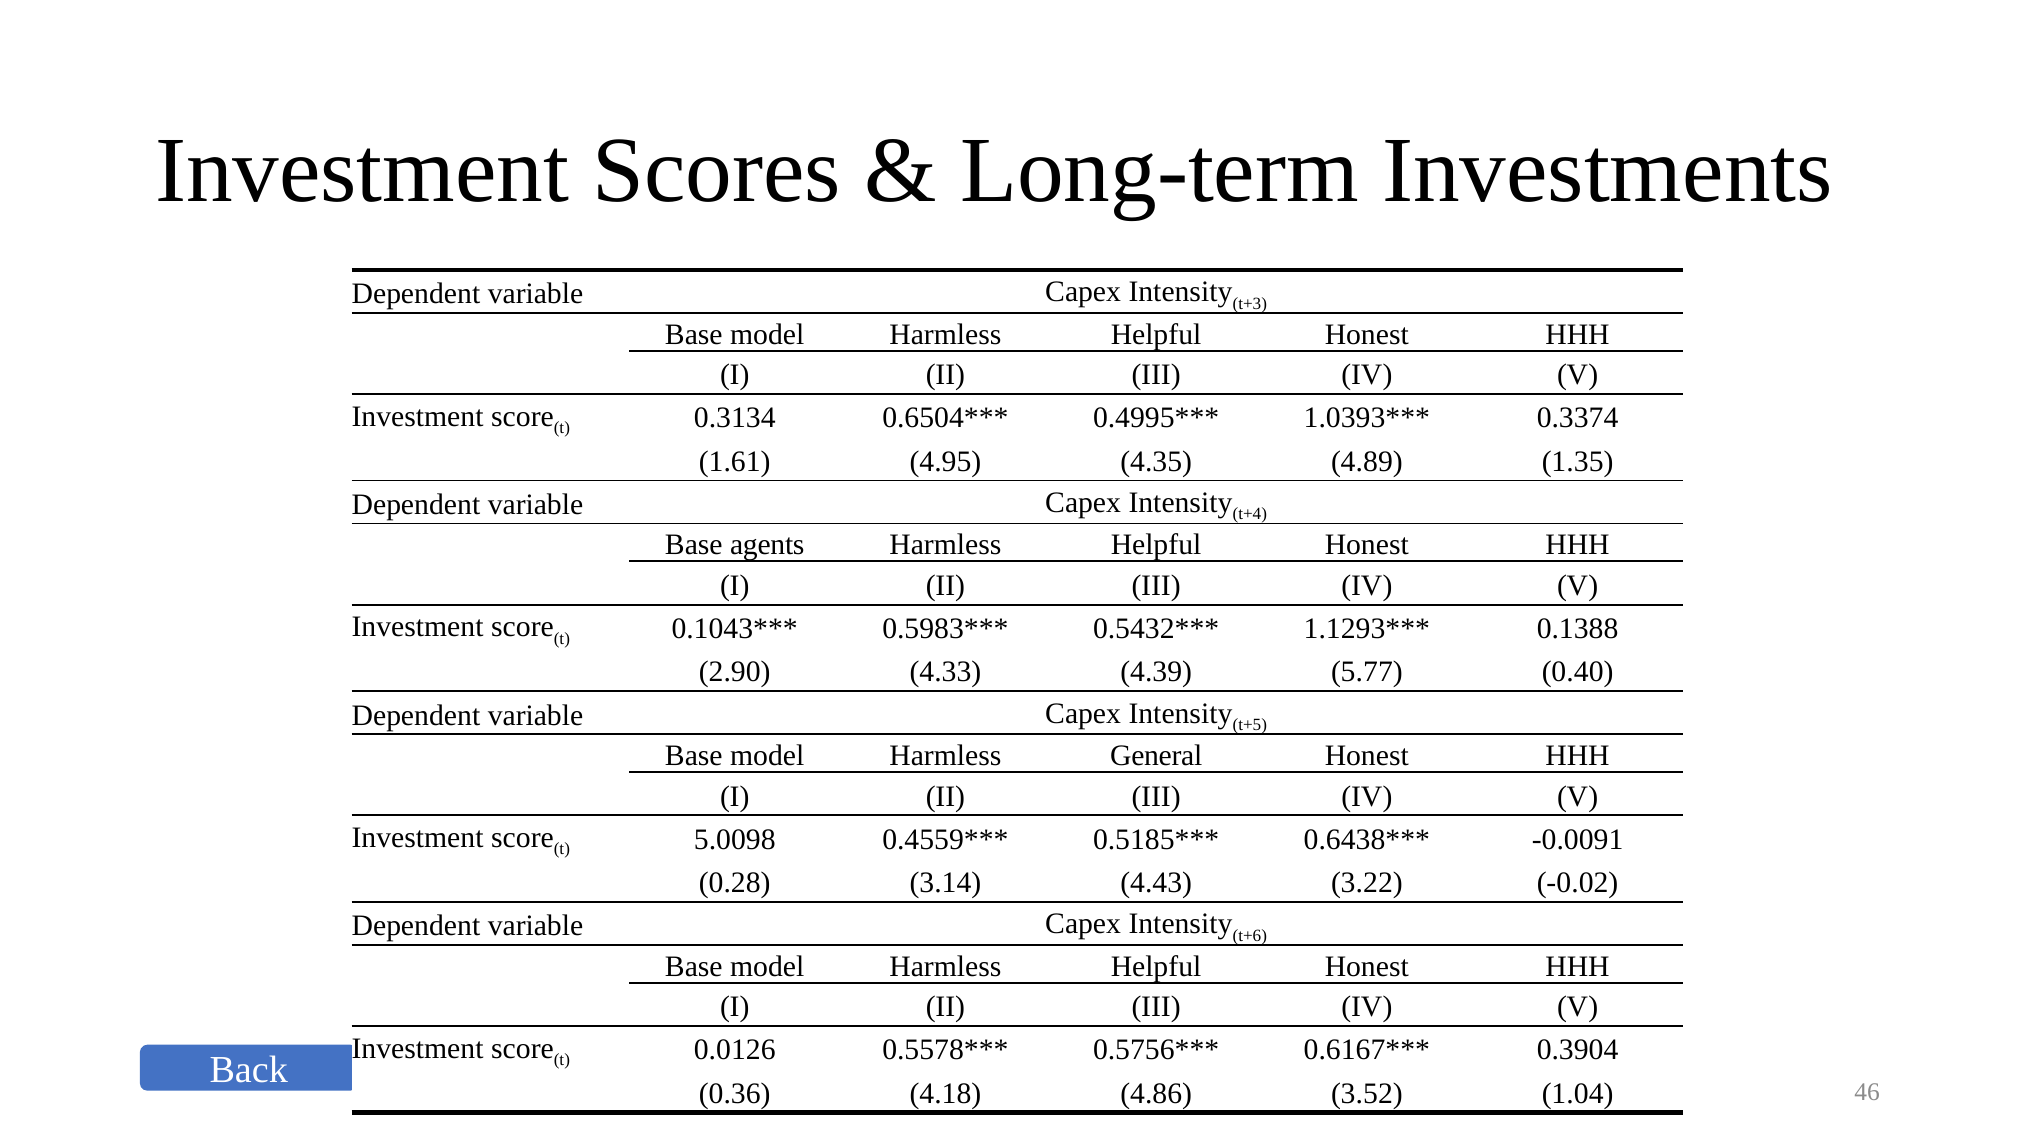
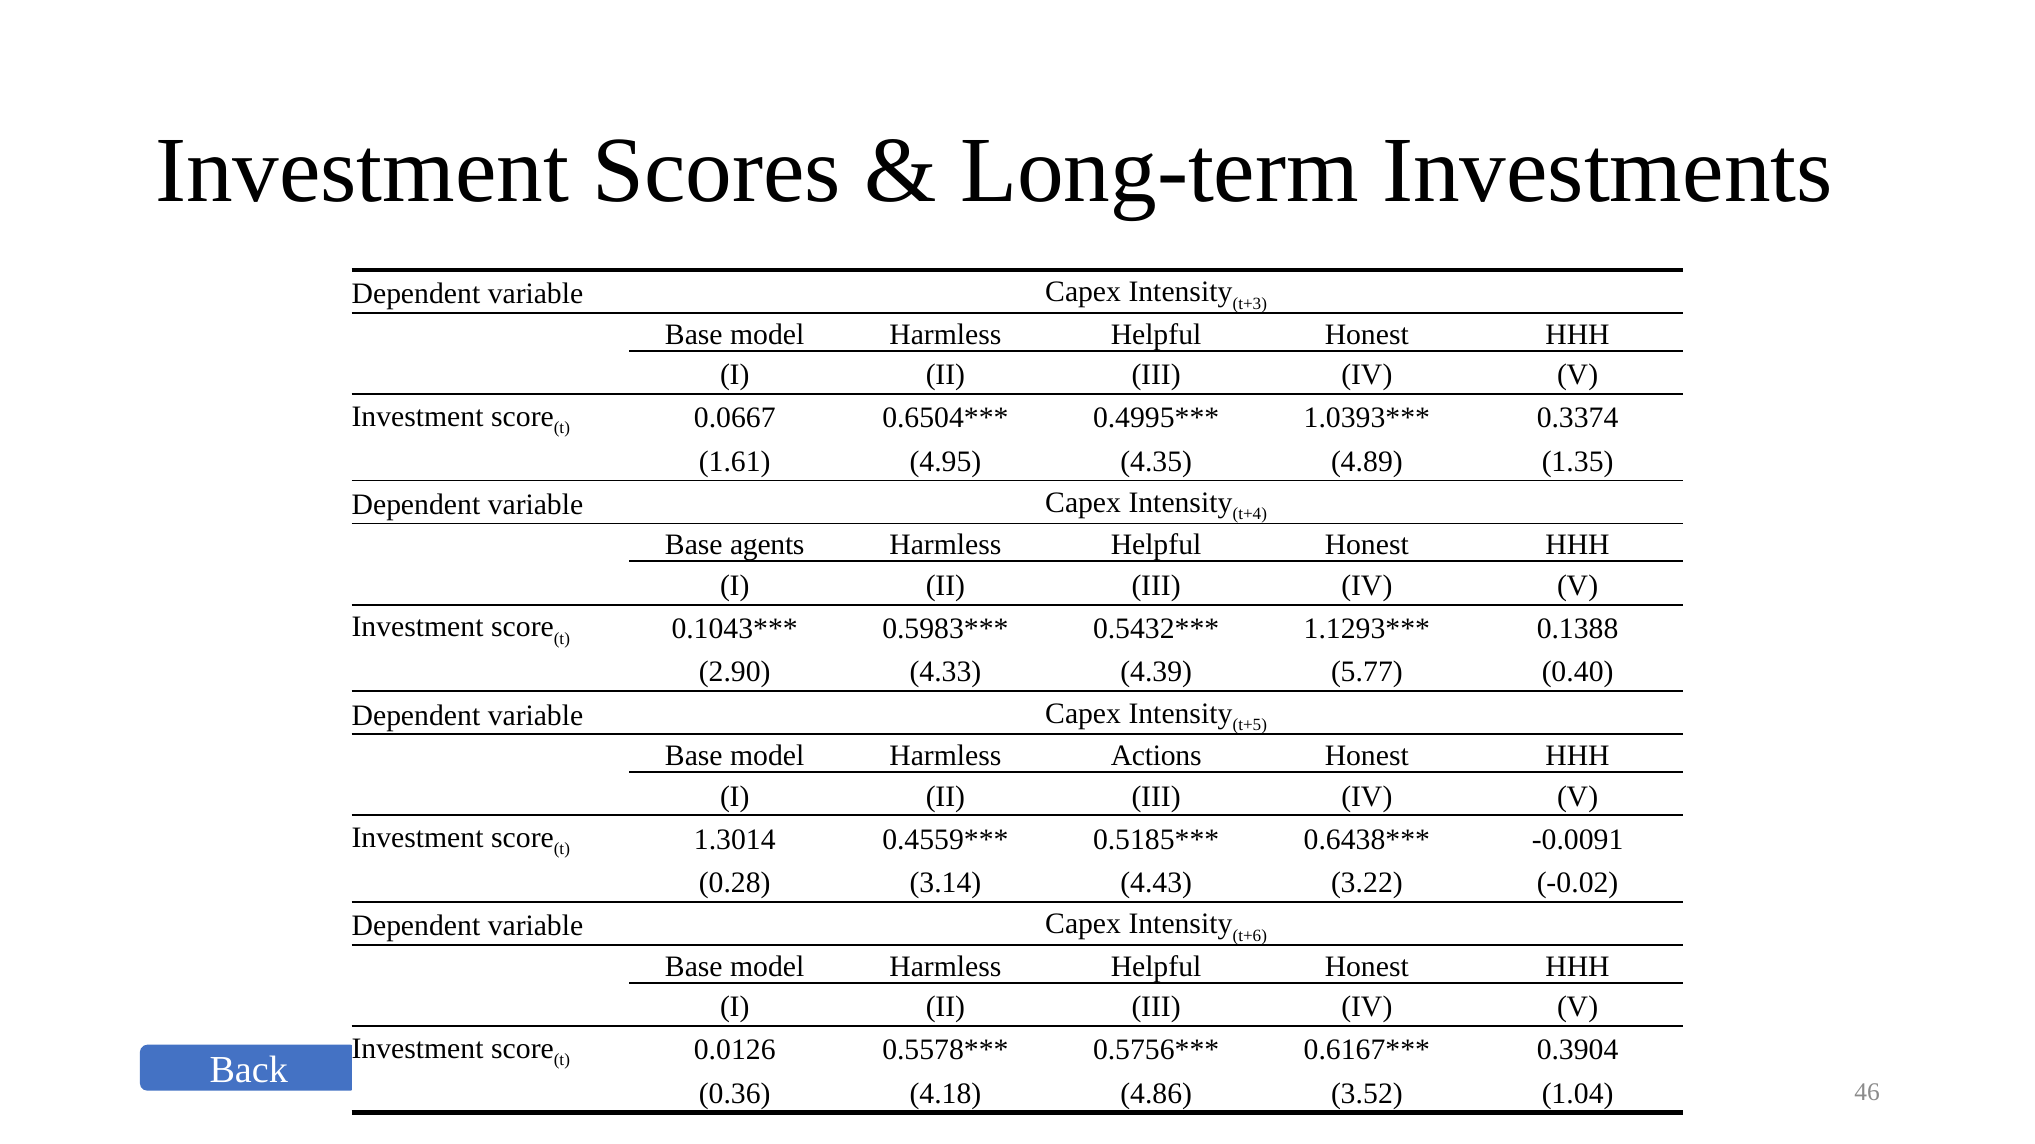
0.3134: 0.3134 -> 0.0667 (735, 418)
General: General -> Actions (1156, 756)
5.0098: 5.0098 -> 1.3014 (735, 840)
